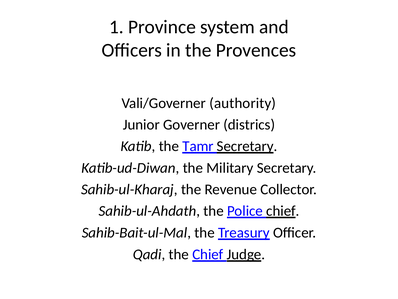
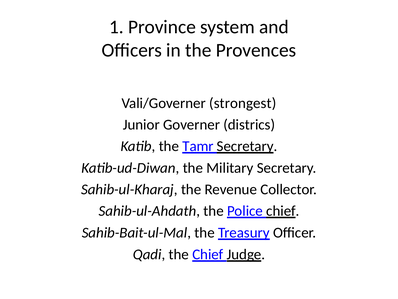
authority: authority -> strongest (243, 103)
